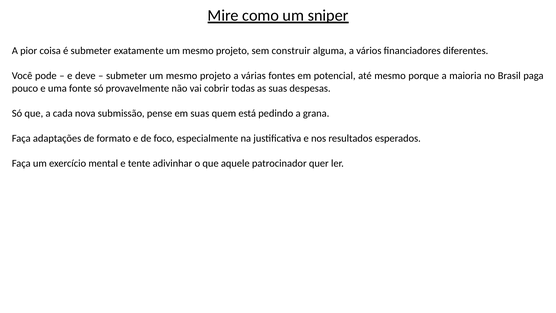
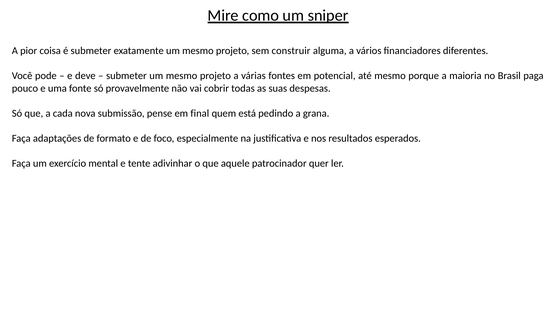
em suas: suas -> final (200, 113)
